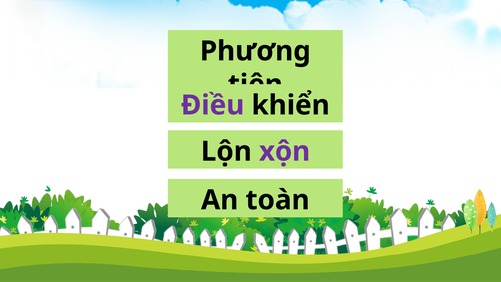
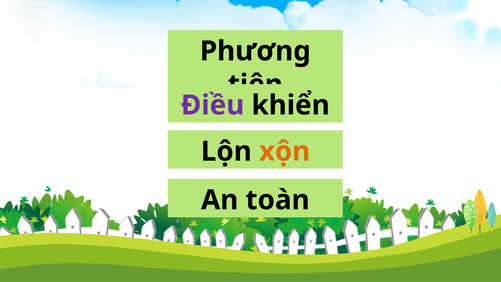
xộn colour: purple -> orange (285, 151)
